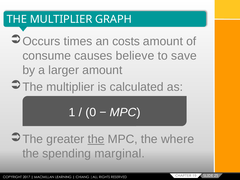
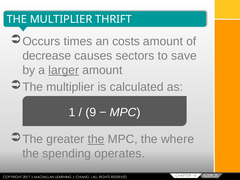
GRAPH: GRAPH -> THRIFT (113, 19)
consume: consume -> decrease (47, 56)
believe: believe -> sectors (135, 56)
larger underline: none -> present (64, 70)
0: 0 -> 9 (91, 112)
marginal: marginal -> operates (120, 154)
